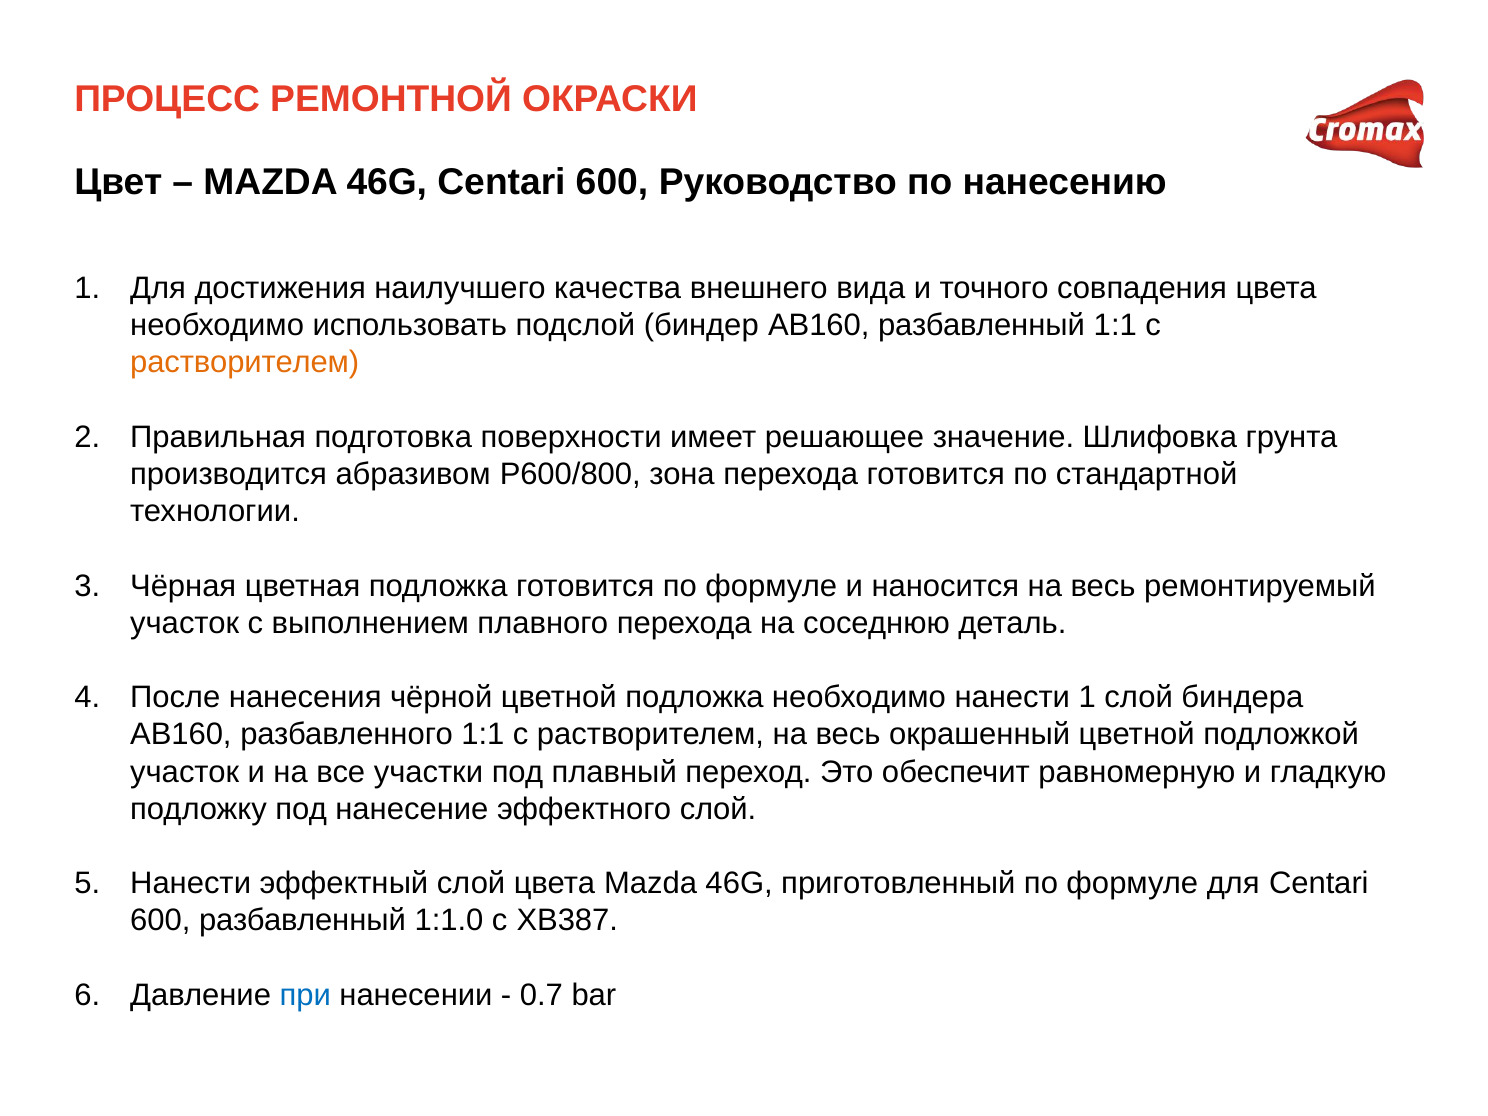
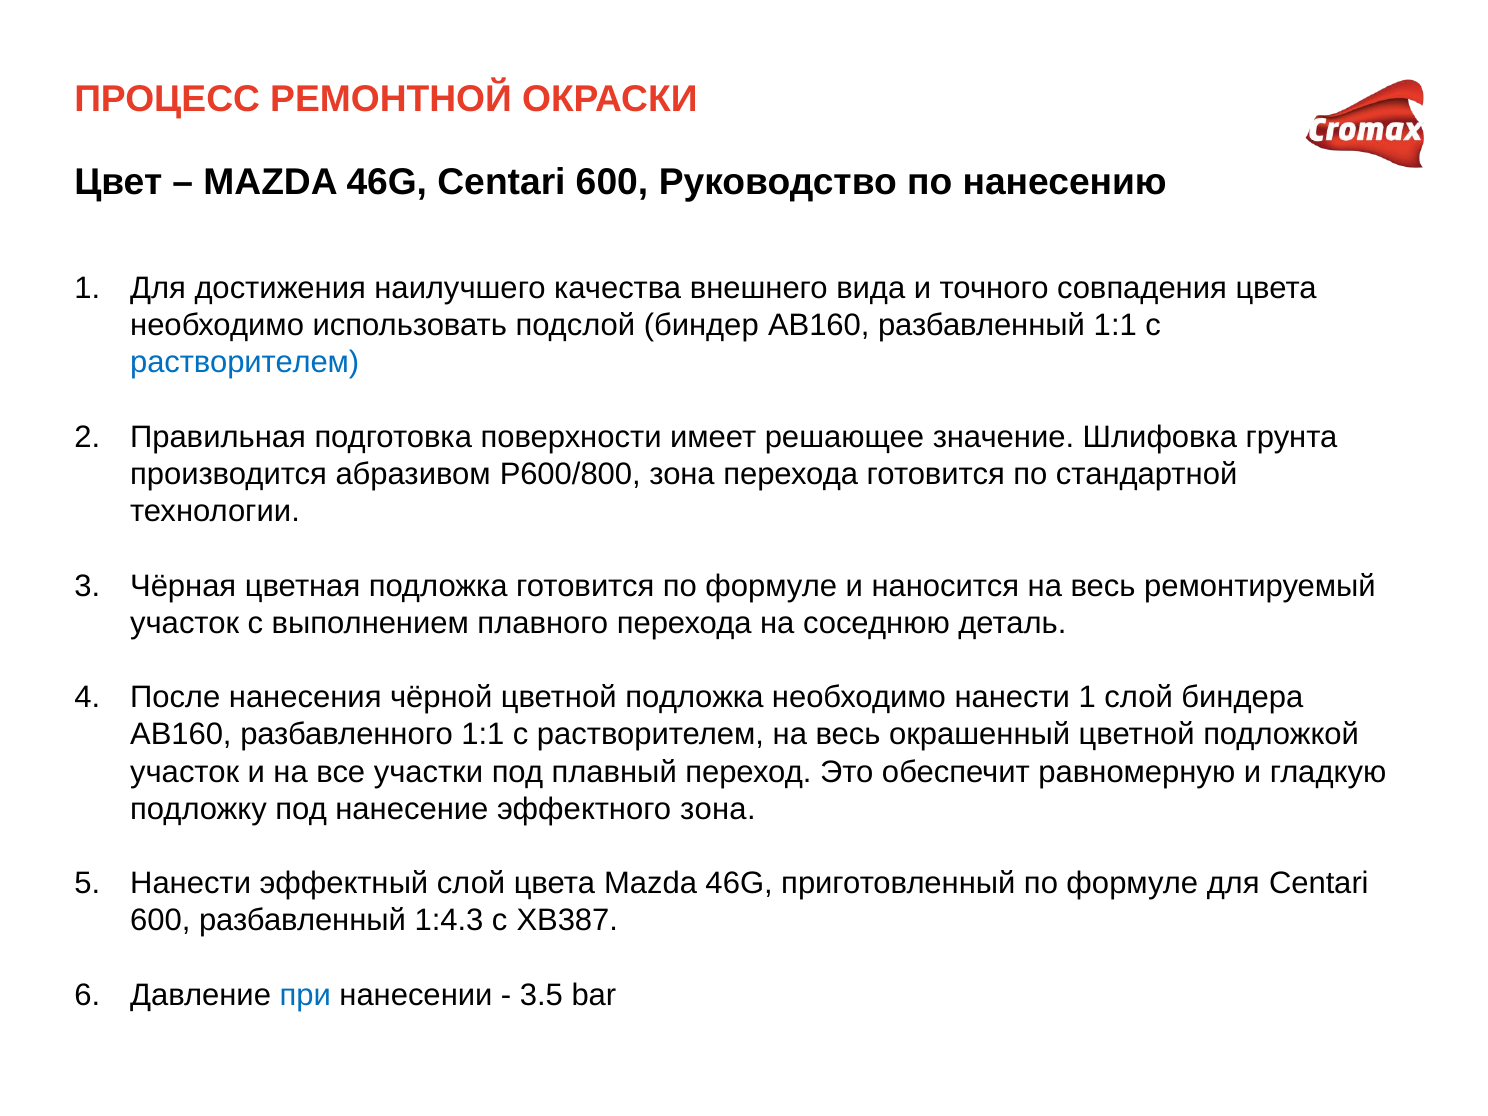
растворителем colour: orange -> blue (245, 363)
эффектного слой: слой -> зона (718, 809)
1:1.0: 1:1.0 -> 1:4.3 (449, 921)
0.7: 0.7 -> 3.5 (541, 995)
